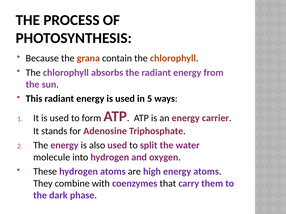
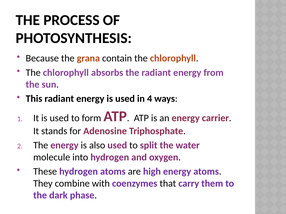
5: 5 -> 4 (150, 99)
